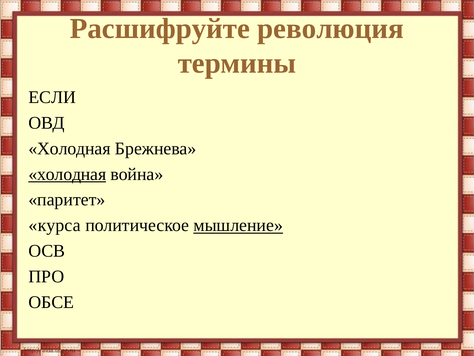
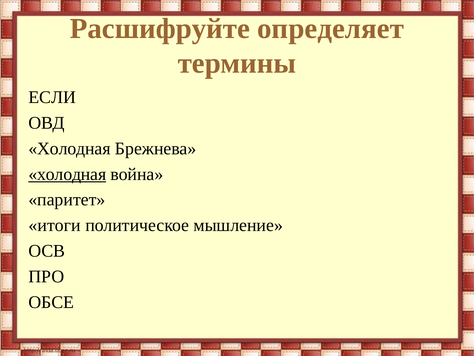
революция: революция -> определяет (331, 29)
курса: курса -> итоги (55, 225)
мышление underline: present -> none (238, 225)
